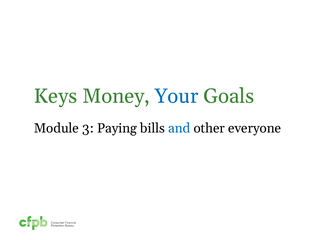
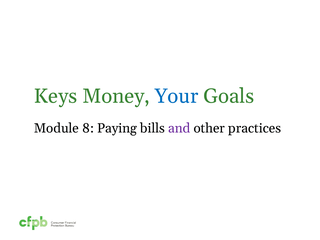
3: 3 -> 8 (88, 128)
and colour: blue -> purple (179, 128)
everyone: everyone -> practices (255, 128)
